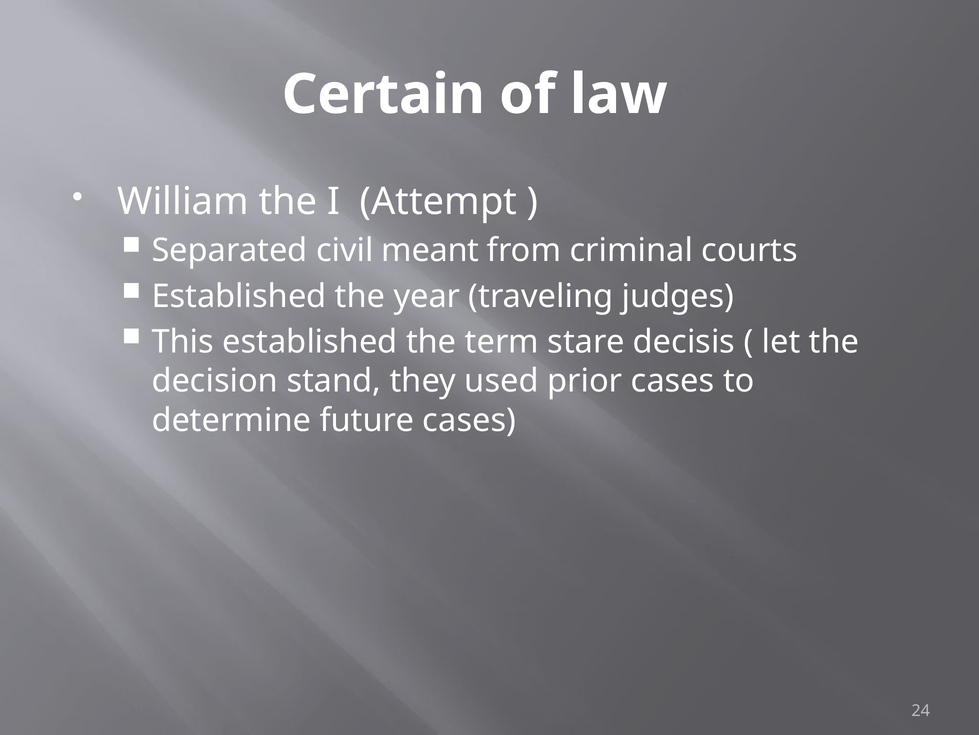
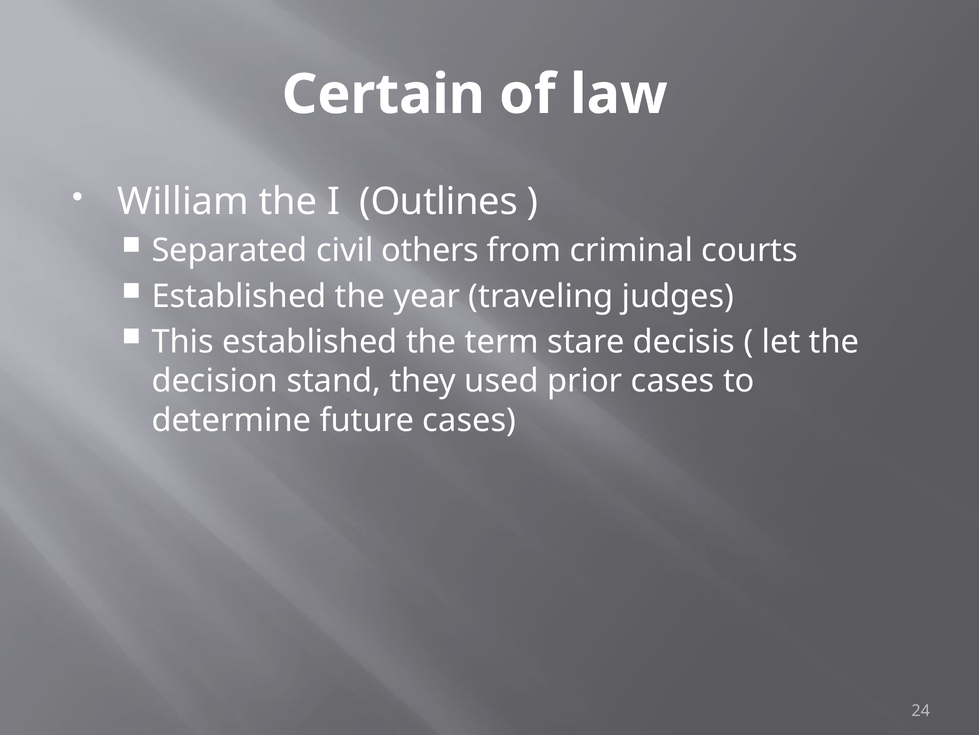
Attempt: Attempt -> Outlines (439, 202)
meant: meant -> others (430, 250)
